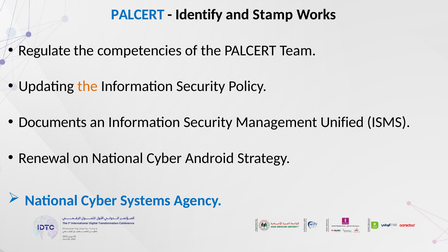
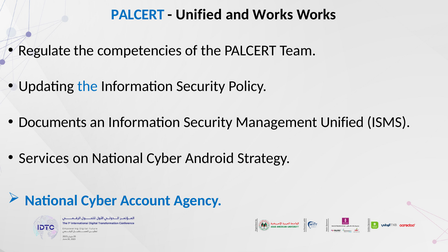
Identify: Identify -> Unified (199, 15)
and Stamp: Stamp -> Works (273, 15)
the colour: orange -> blue (88, 86)
Renewal: Renewal -> Services (44, 158)
Systems: Systems -> Account (145, 201)
